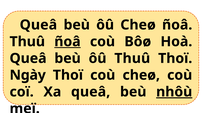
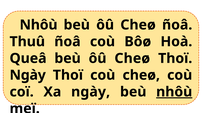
Queâ: Queâ -> Nhôù (39, 25)
ñoâ underline: present -> none (67, 42)
Queâ beù ôû Thuû: Thuû -> Cheø (132, 59)
coï Xa queâ: queâ -> ngày (91, 92)
